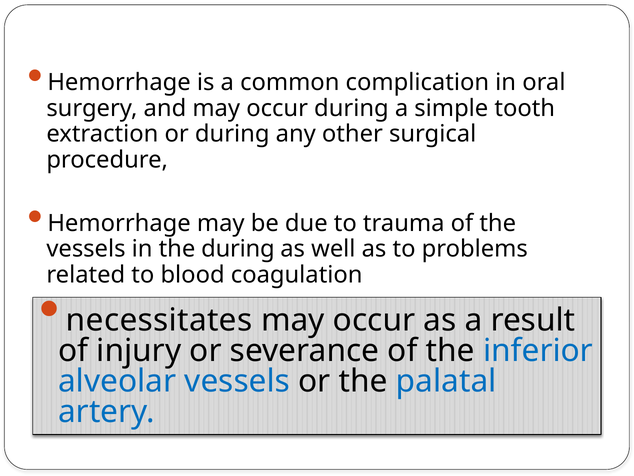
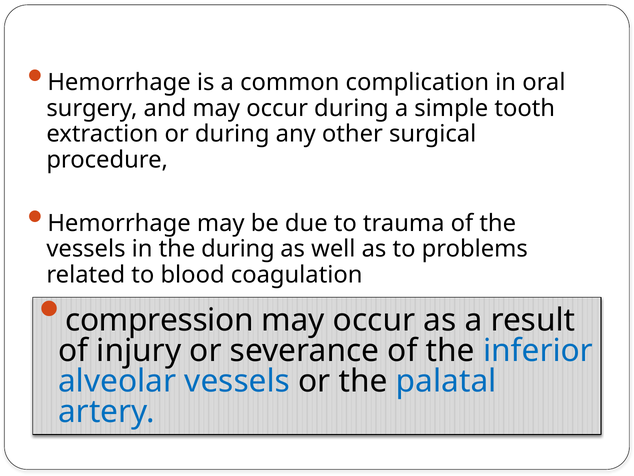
necessitates: necessitates -> compression (159, 320)
